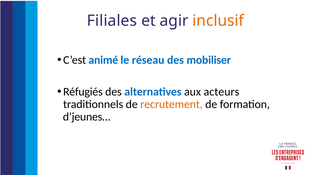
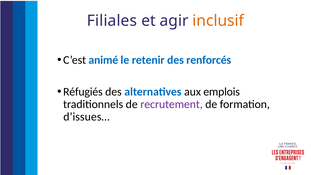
réseau: réseau -> retenir (148, 60)
mobiliser: mobiliser -> renforcés (209, 60)
acteurs: acteurs -> emplois (222, 92)
recrutement colour: orange -> purple (171, 104)
d’jeunes…: d’jeunes… -> d’issues… (86, 117)
